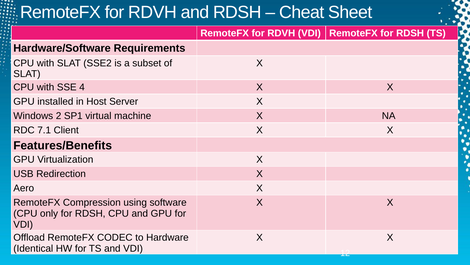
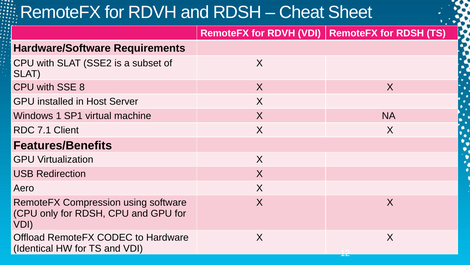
4: 4 -> 8 (82, 87)
2: 2 -> 1 (59, 116)
